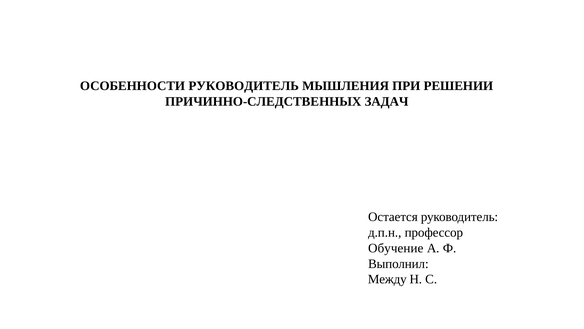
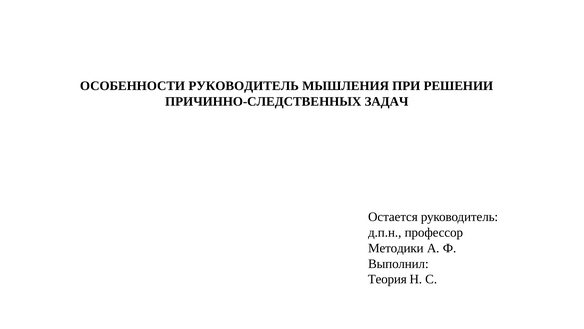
Обучение: Обучение -> Методики (396, 248)
Между: Между -> Теория (387, 279)
